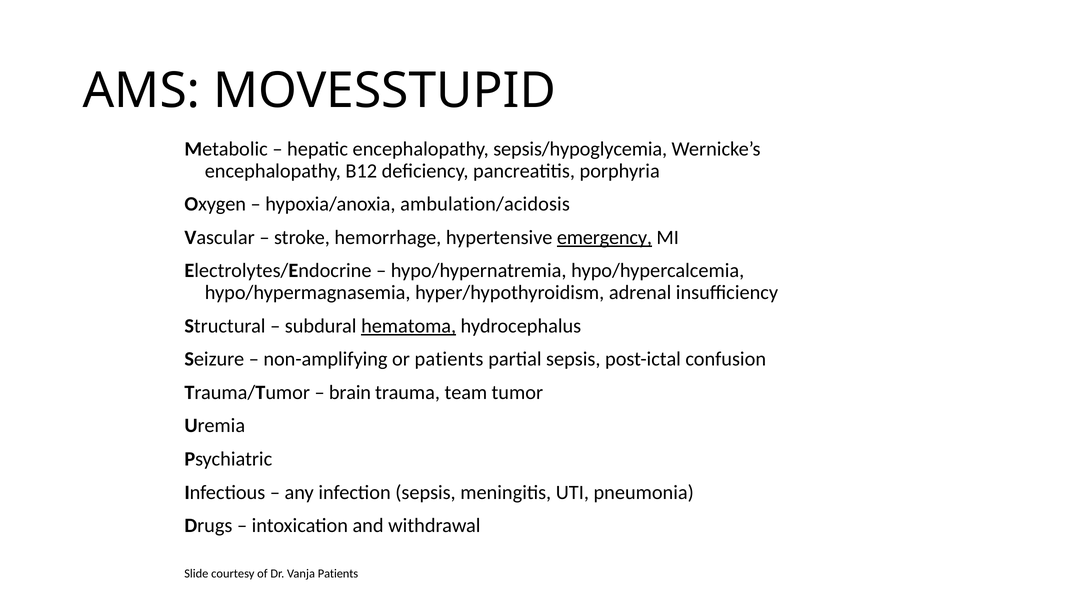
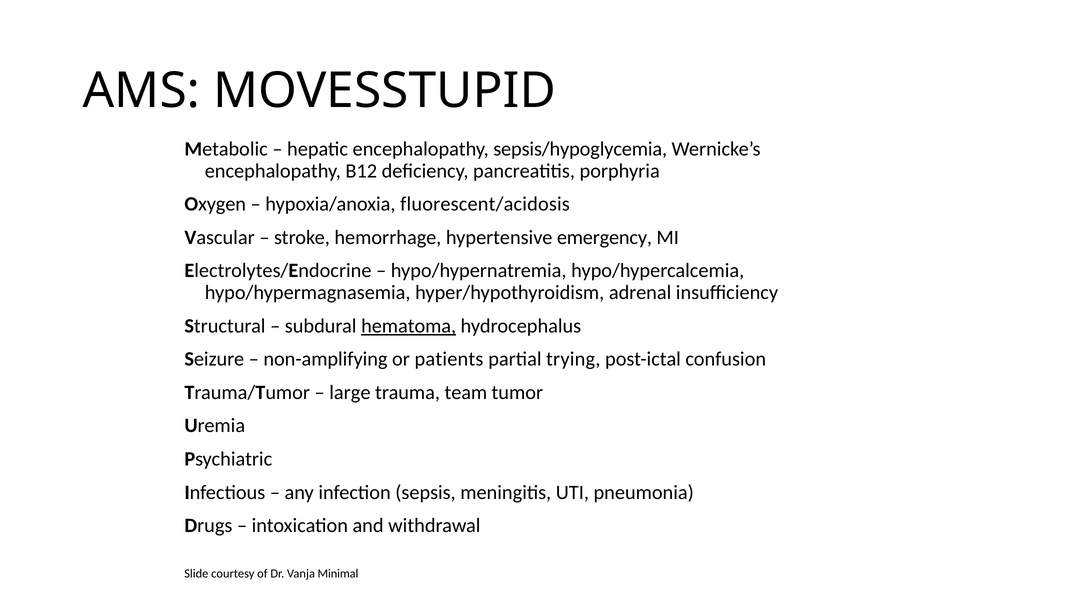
ambulation/acidosis: ambulation/acidosis -> fluorescent/acidosis (485, 204)
emergency underline: present -> none (604, 238)
partial sepsis: sepsis -> trying (573, 359)
brain: brain -> large (350, 393)
Vanja Patients: Patients -> Minimal (338, 574)
